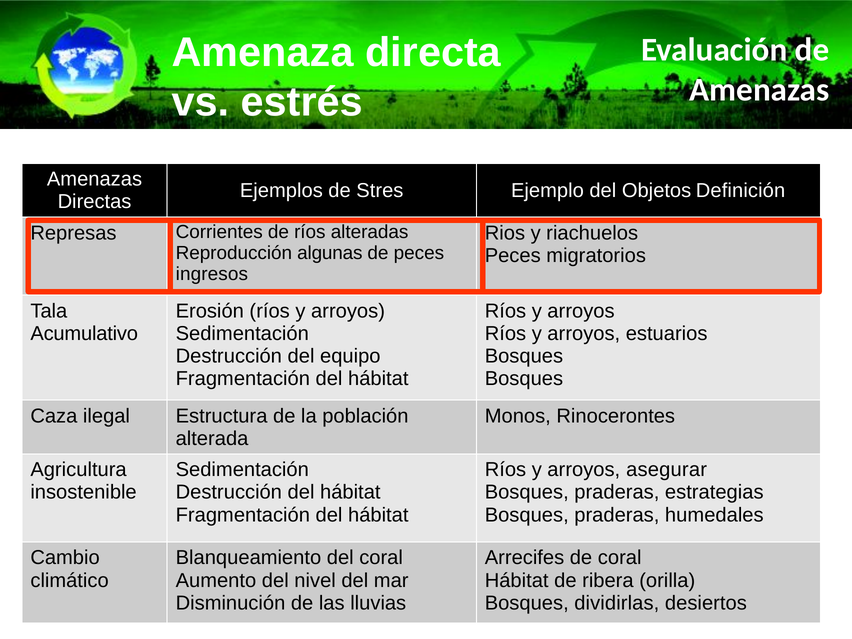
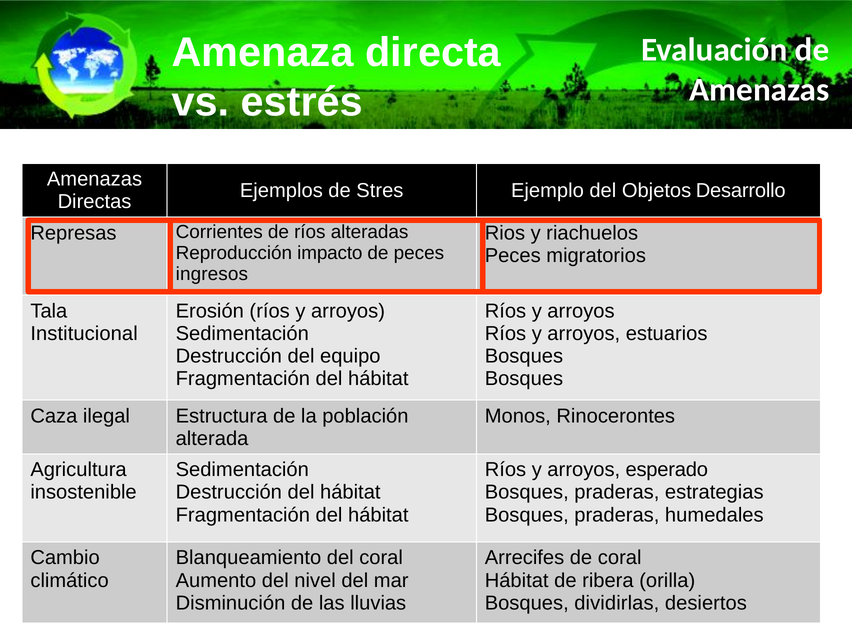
Definición: Definición -> Desarrollo (741, 191)
algunas: algunas -> impacto (330, 253)
Acumulativo: Acumulativo -> Institucional (84, 334)
asegurar: asegurar -> esperado (667, 470)
